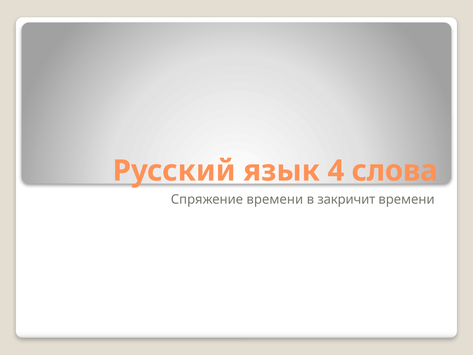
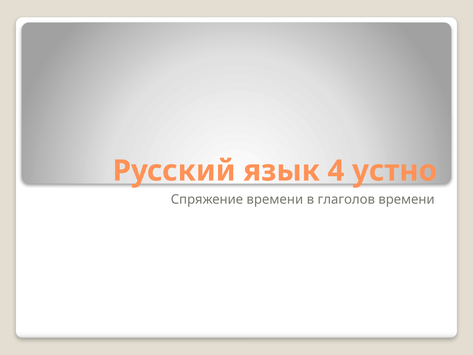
слова: слова -> устно (395, 171)
закричит: закричит -> глаголов (346, 199)
